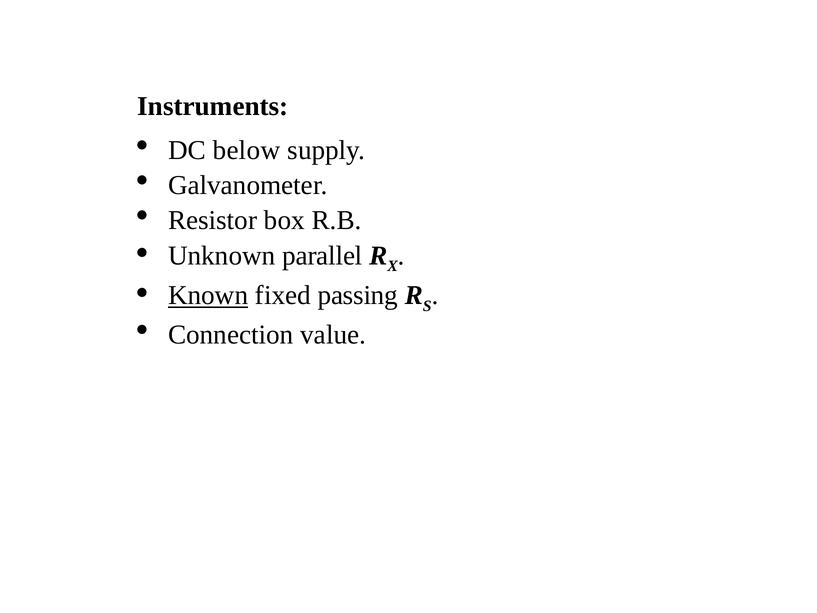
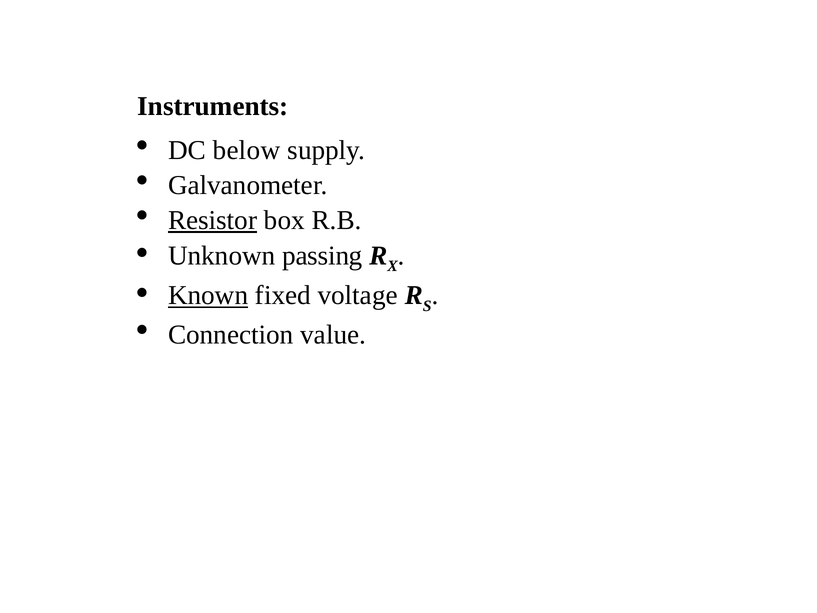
Resistor underline: none -> present (213, 220)
parallel: parallel -> passing (322, 255)
passing: passing -> voltage (358, 295)
